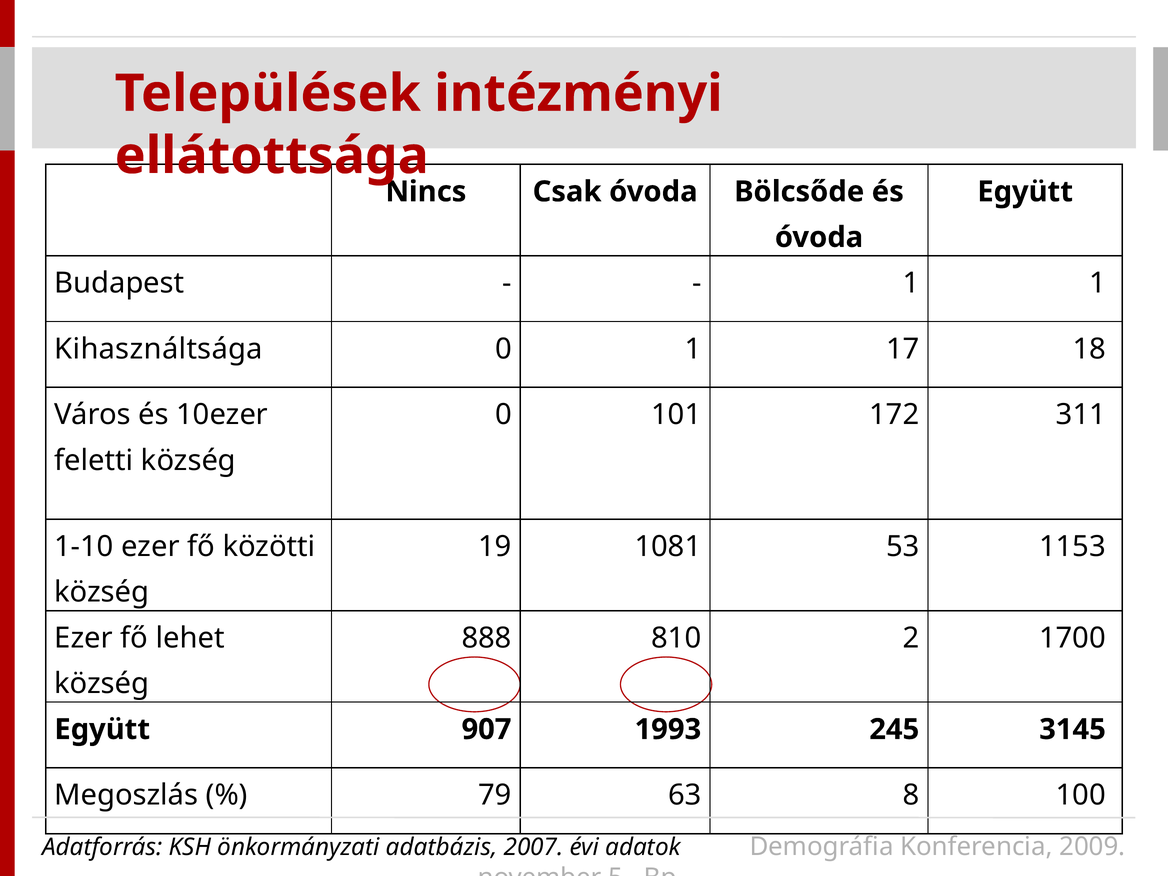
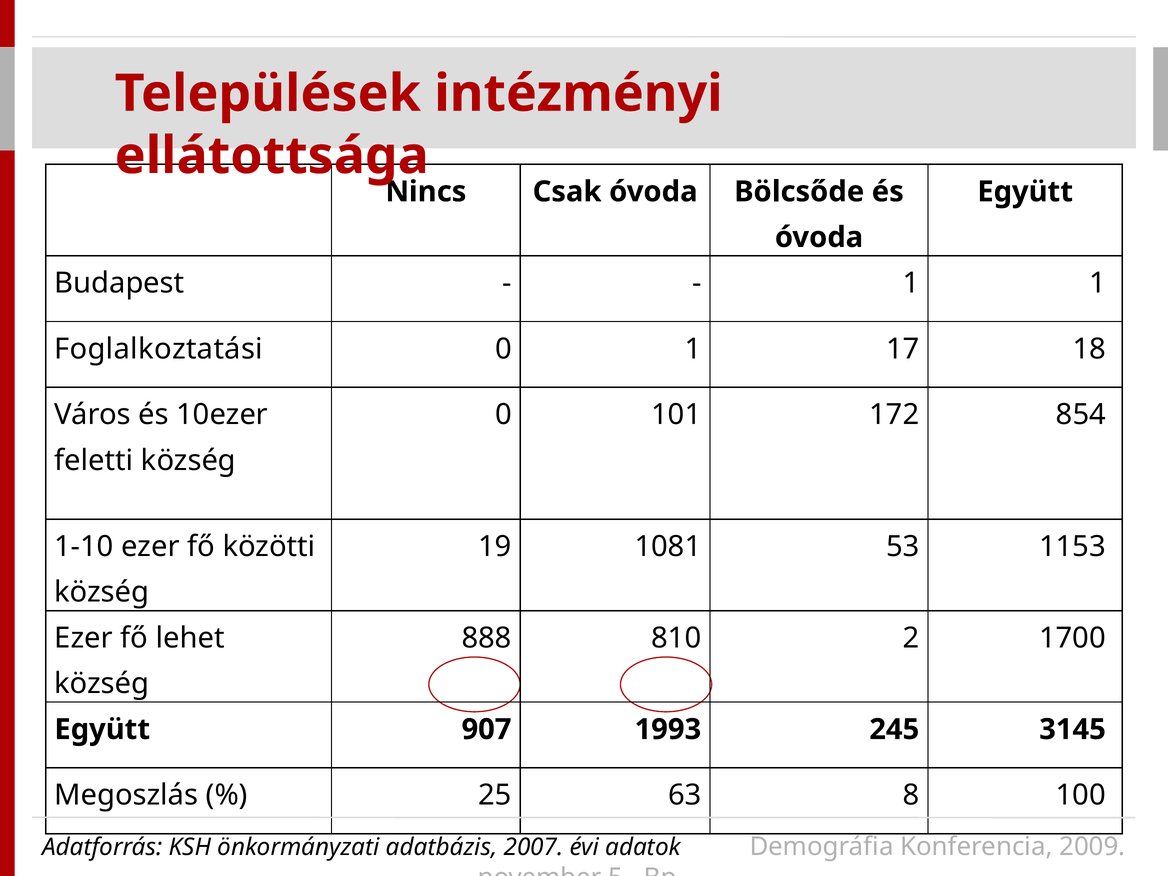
Kihasználtsága: Kihasználtsága -> Foglalkoztatási (159, 349)
311: 311 -> 854 (1081, 415)
79: 79 -> 25 (495, 795)
